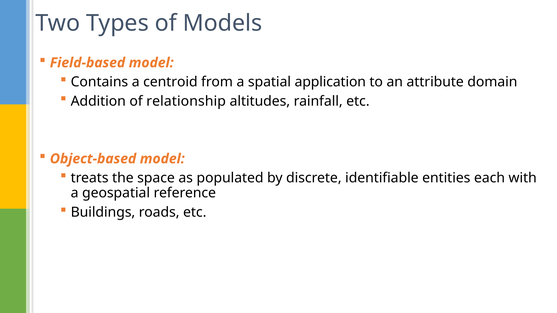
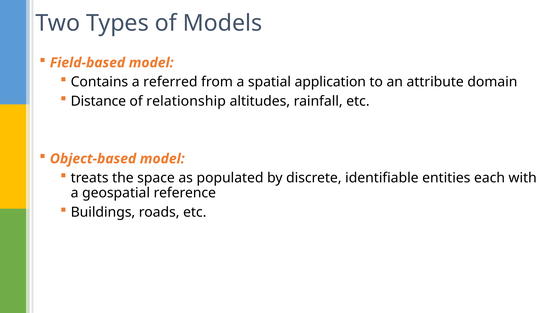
centroid: centroid -> referred (170, 82)
Addition: Addition -> Distance (98, 101)
